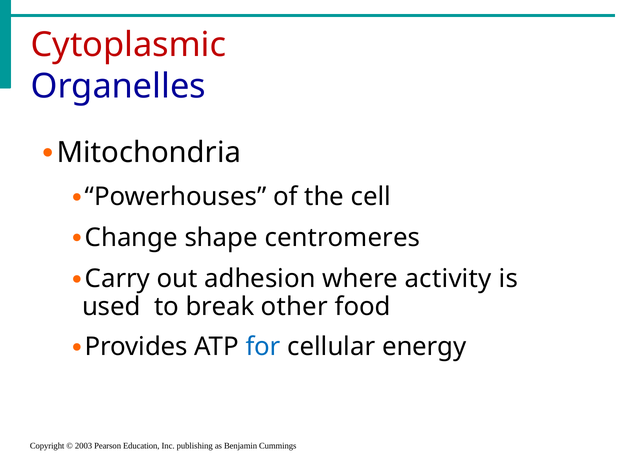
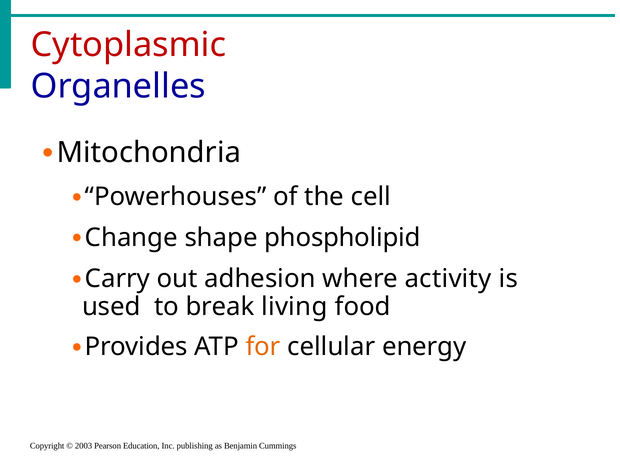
centromeres: centromeres -> phospholipid (342, 238)
other: other -> living (294, 307)
for colour: blue -> orange (263, 347)
